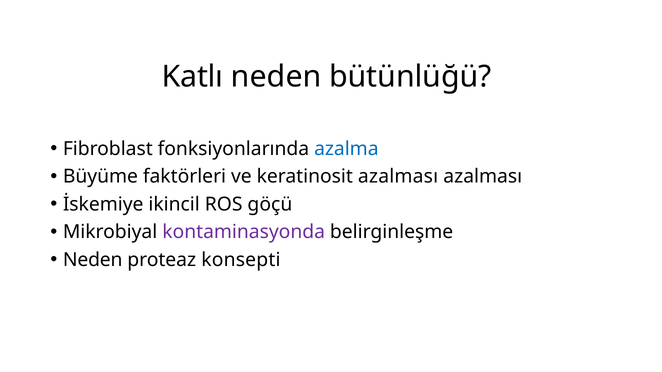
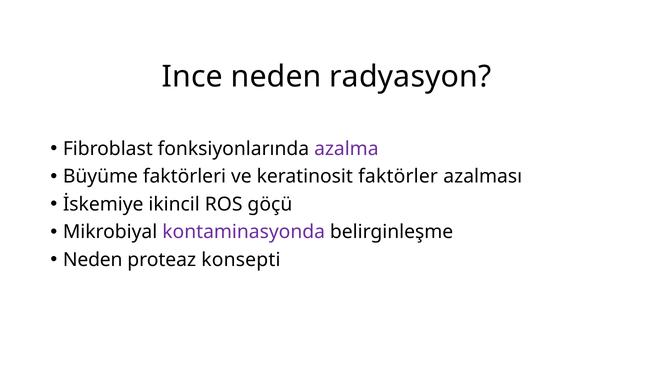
Katlı: Katlı -> Ince (192, 77)
bütünlüğü: bütünlüğü -> radyasyon (410, 77)
azalma colour: blue -> purple (346, 149)
keratinosit azalması: azalması -> faktörler (398, 177)
